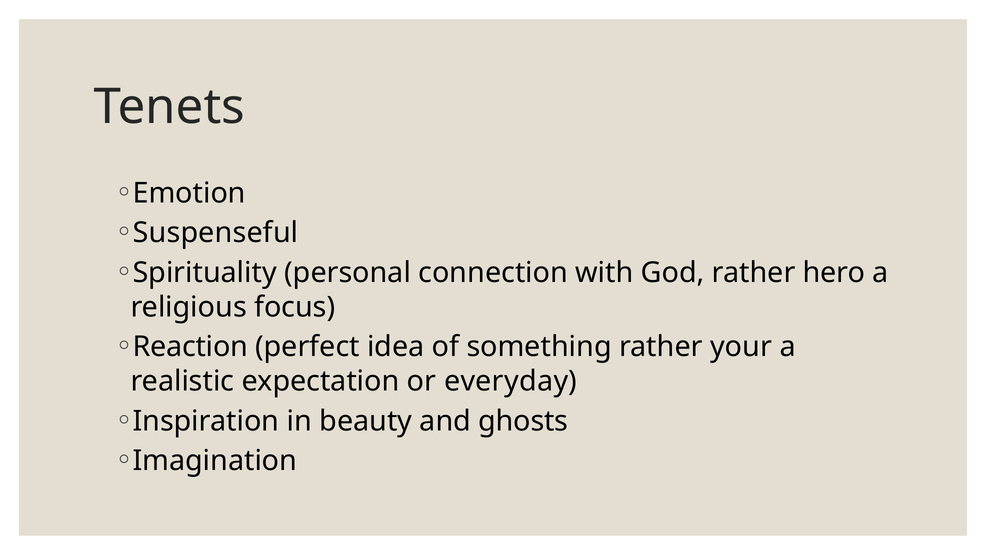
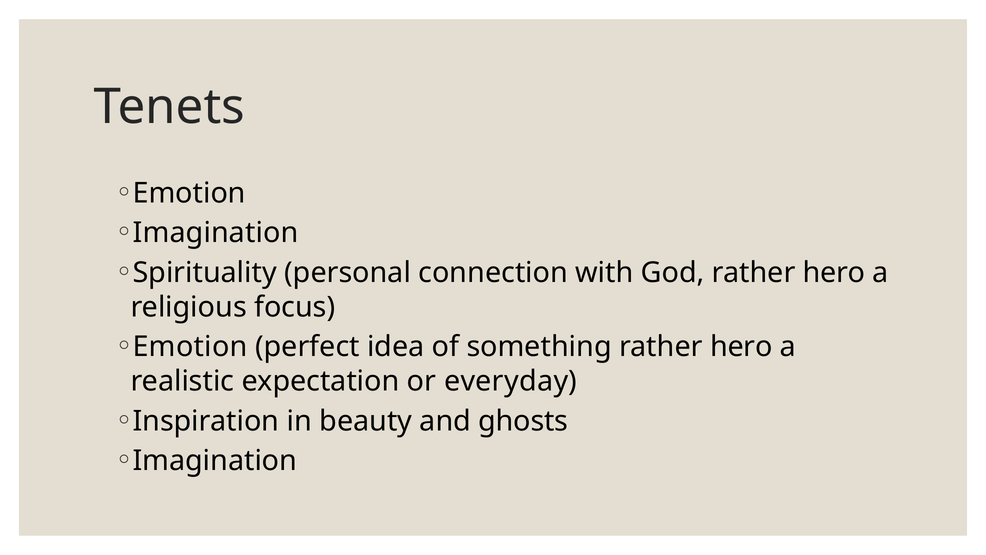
Suspenseful: Suspenseful -> Imagination (216, 233)
Reaction: Reaction -> Emotion (190, 347)
something rather your: your -> hero (741, 347)
